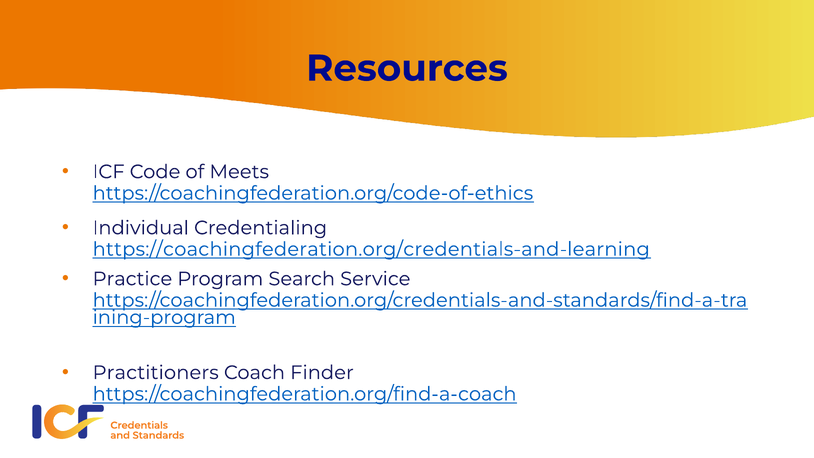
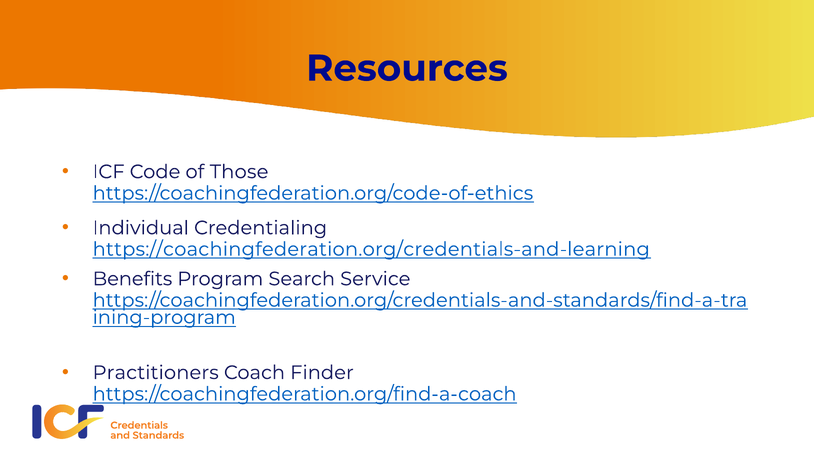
Meets: Meets -> Those (239, 172)
Practice: Practice -> Benefits (132, 279)
